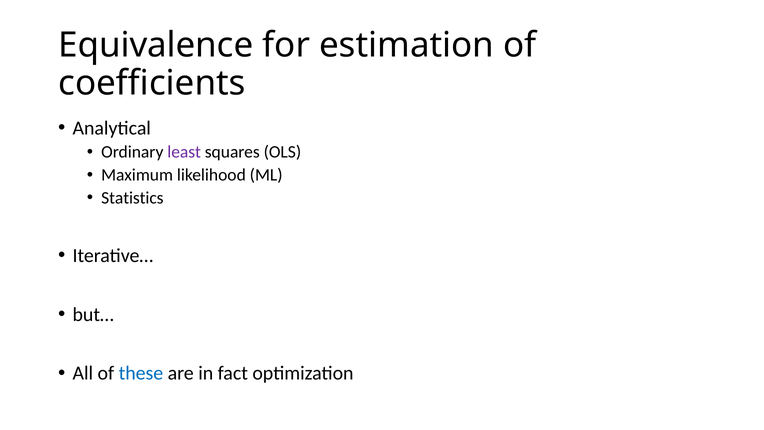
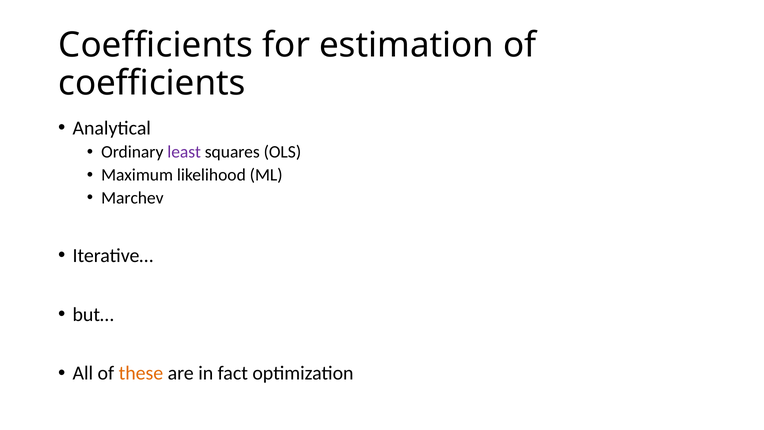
Equivalence: Equivalence -> Coefficients (156, 45)
Statistics: Statistics -> Marchev (132, 198)
these colour: blue -> orange (141, 373)
